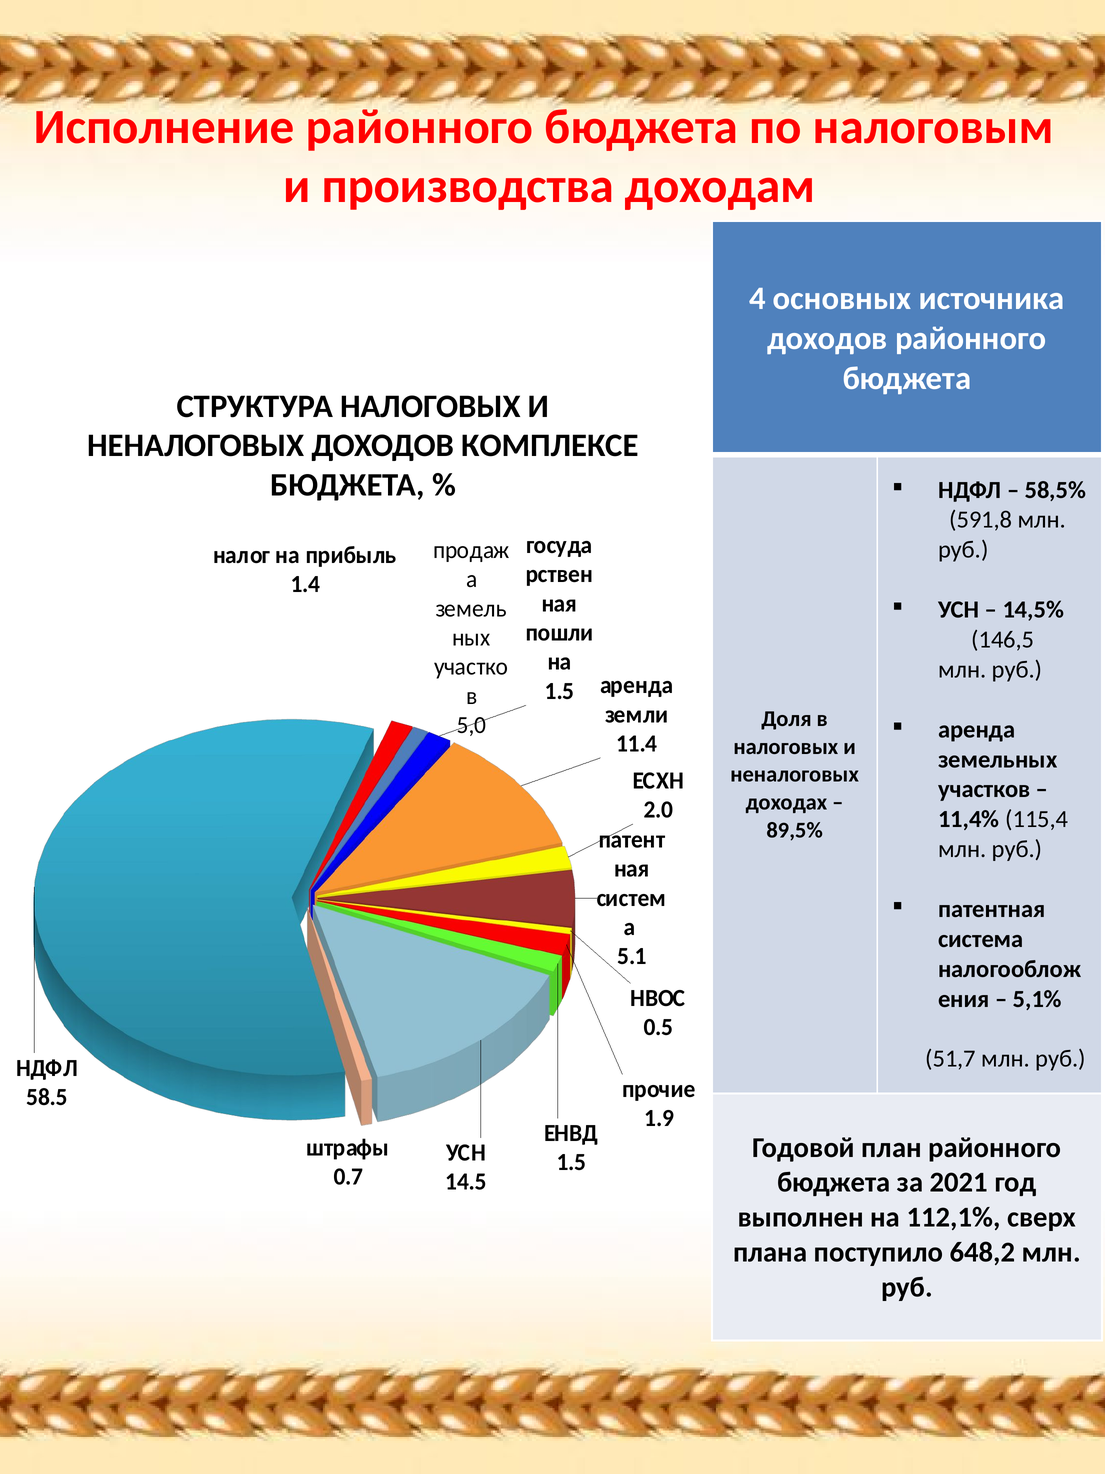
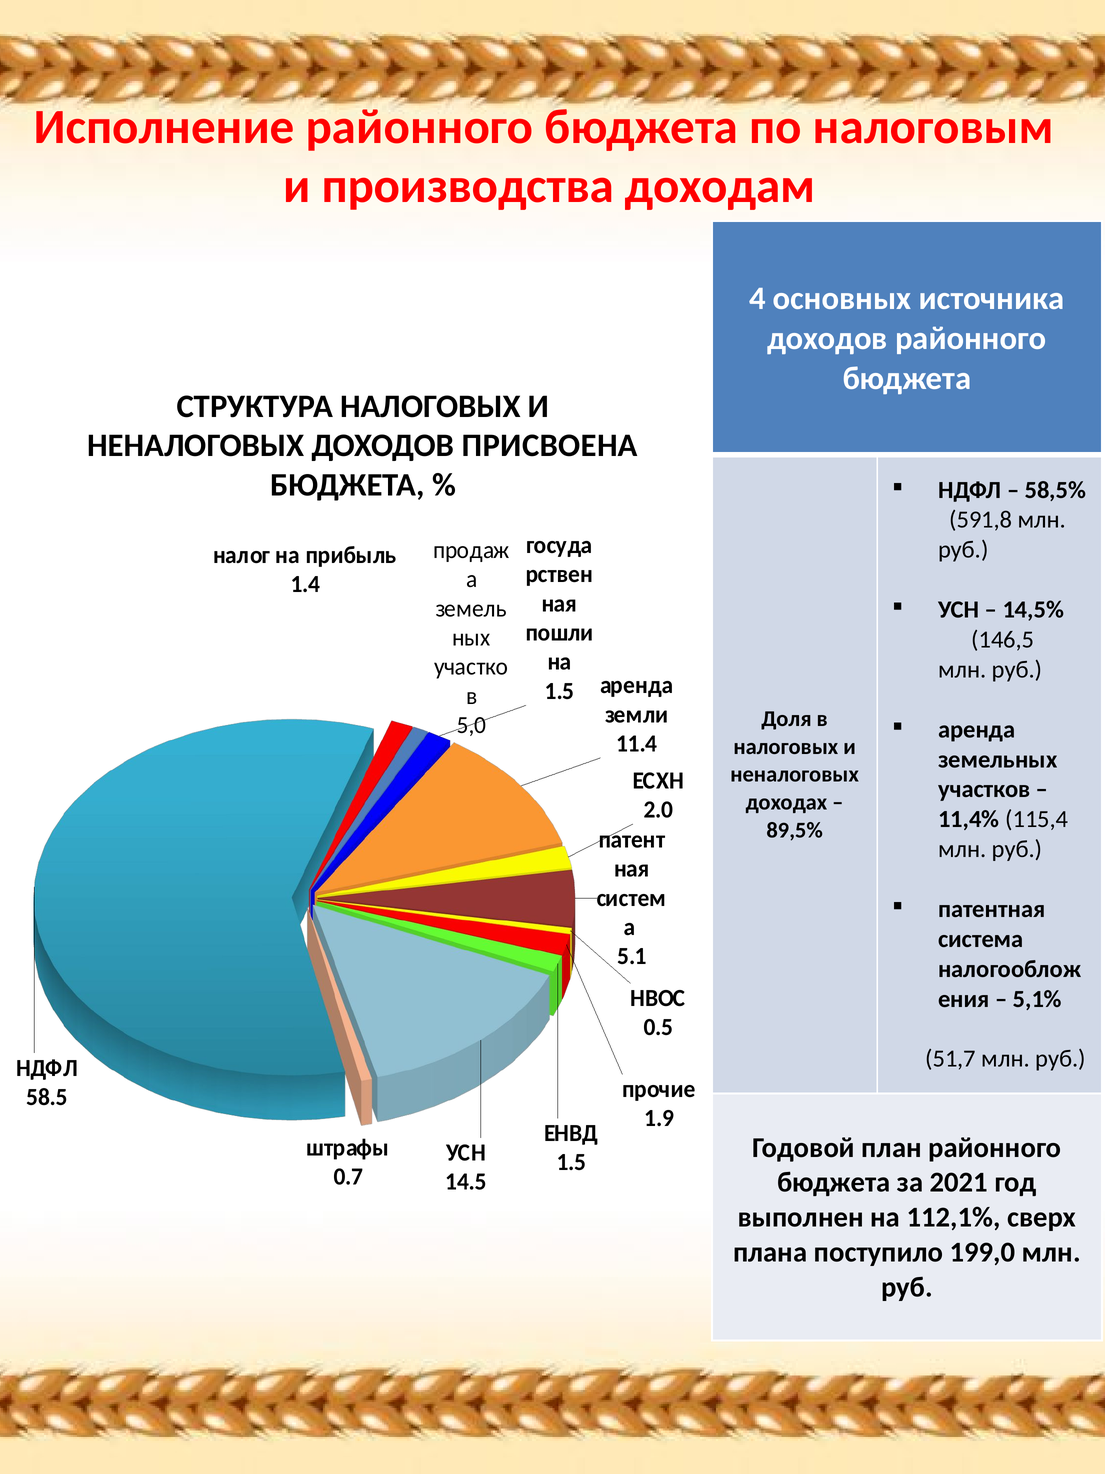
КОМПЛЕКСЕ: КОМПЛЕКСЕ -> ПРИСВОЕНА (550, 445)
648,2: 648,2 -> 199,0 (982, 1252)
